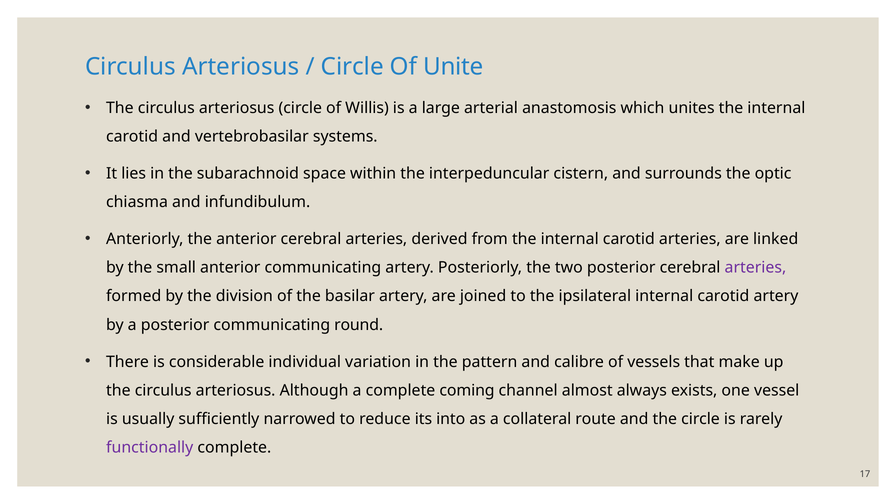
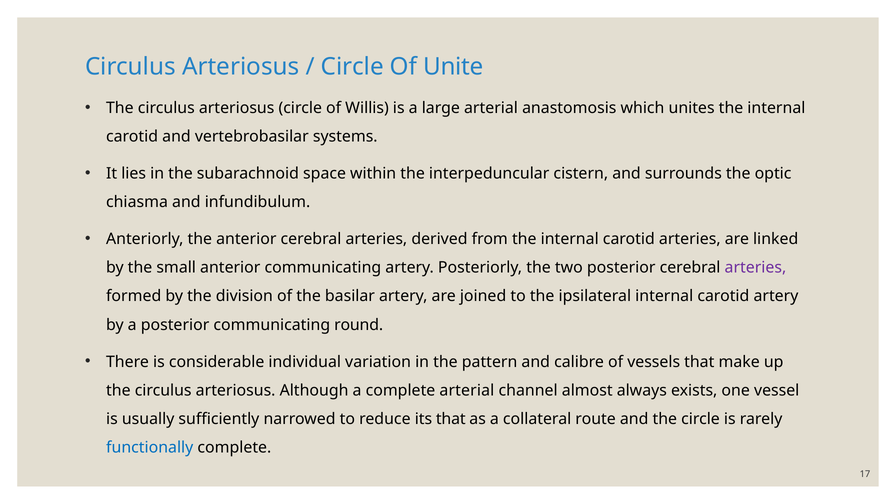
complete coming: coming -> arterial (467, 390)
its into: into -> that (451, 419)
functionally colour: purple -> blue (150, 447)
